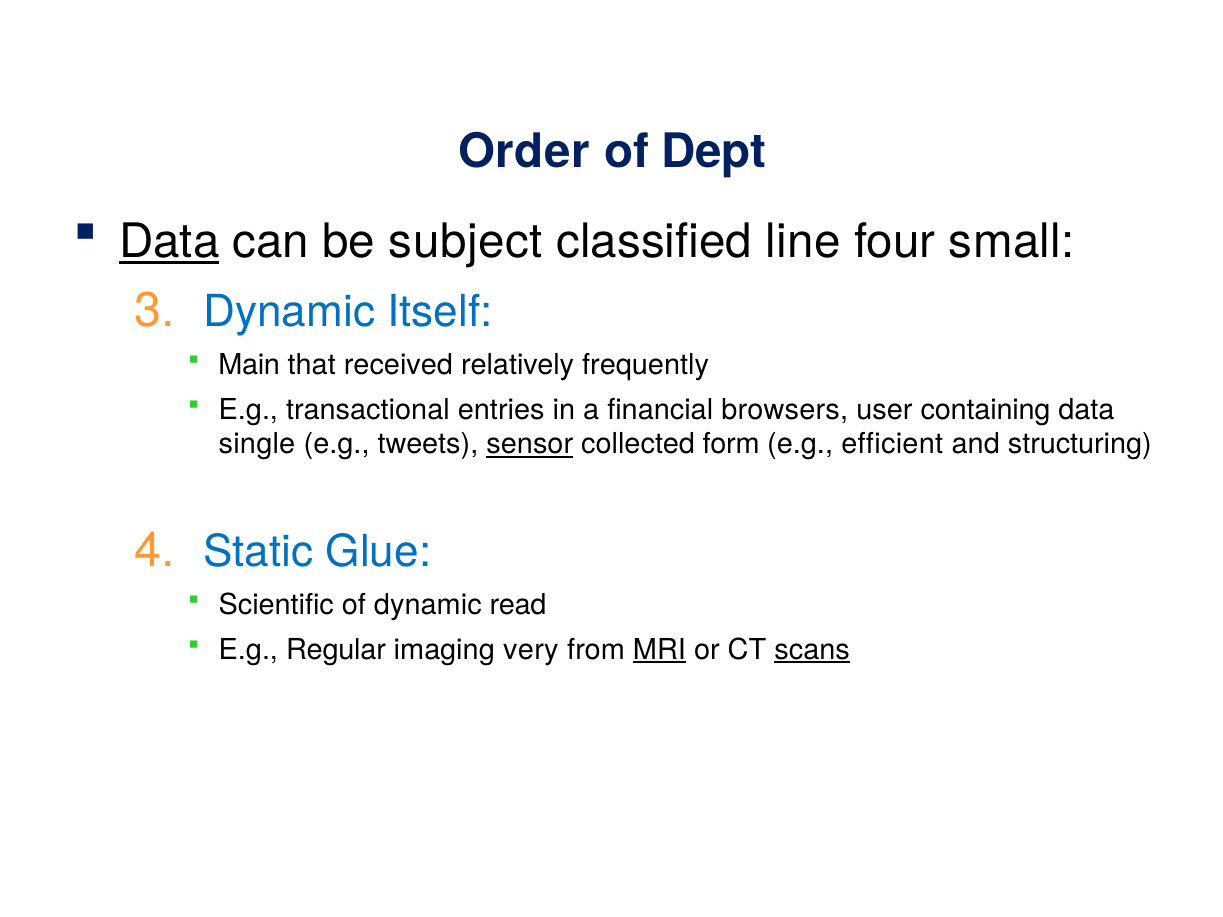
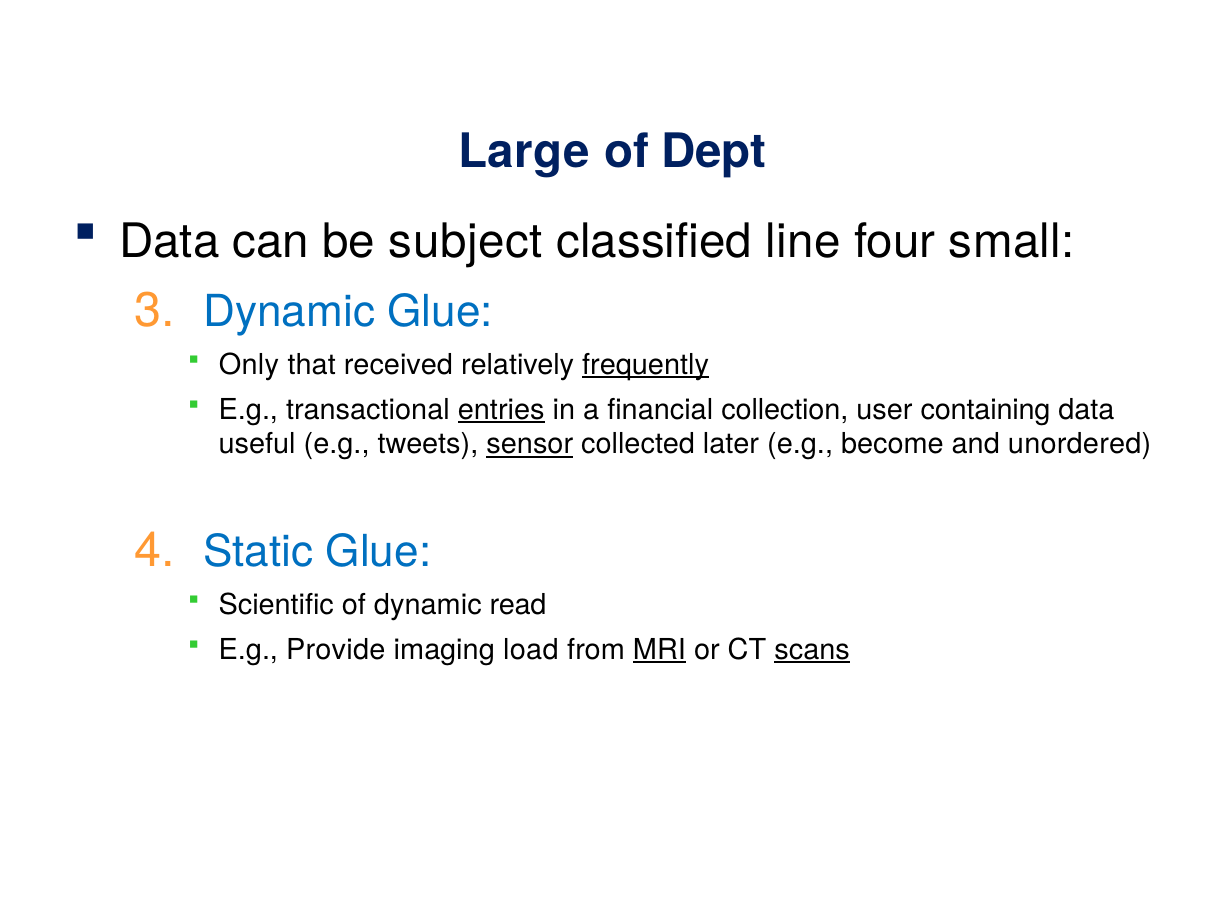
Order: Order -> Large (524, 152)
Data underline: present -> none (169, 242)
Dynamic Itself: Itself -> Glue (440, 312)
Main: Main -> Only (249, 365)
frequently underline: none -> present (646, 365)
entries underline: none -> present (501, 410)
browsers: browsers -> collection (785, 410)
single: single -> useful (257, 445)
form: form -> later (731, 445)
efficient: efficient -> become (892, 445)
structuring: structuring -> unordered (1080, 445)
Regular: Regular -> Provide (336, 650)
very: very -> load (531, 650)
